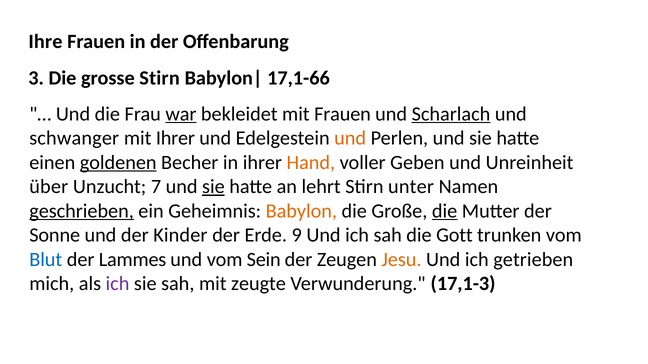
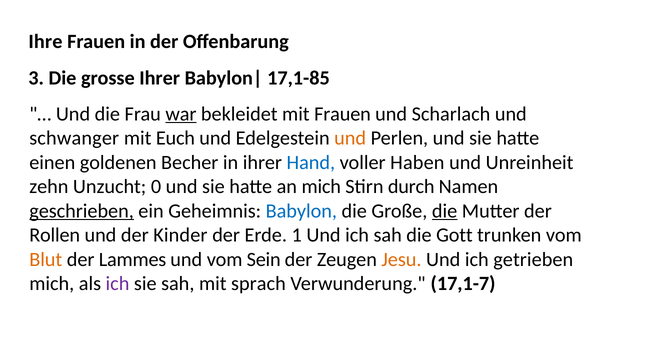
grosse Stirn: Stirn -> Ihrer (160, 78)
17,1-66: 17,1-66 -> 17,1-85 (298, 78)
Scharlach underline: present -> none (451, 114)
mit Ihrer: Ihrer -> Euch (175, 138)
goldenen underline: present -> none (118, 163)
Hand colour: orange -> blue (311, 163)
Geben: Geben -> Haben (417, 163)
über: über -> zehn (49, 187)
7: 7 -> 0 (156, 187)
sie underline: present -> none (213, 187)
an lehrt: lehrt -> mich (321, 187)
unter: unter -> durch (411, 187)
Babylon colour: orange -> blue (301, 211)
Sonne: Sonne -> Rollen (55, 236)
9: 9 -> 1 (297, 236)
Blut colour: blue -> orange (46, 260)
zeugte: zeugte -> sprach (258, 284)
17,1-3: 17,1-3 -> 17,1-7 (463, 284)
